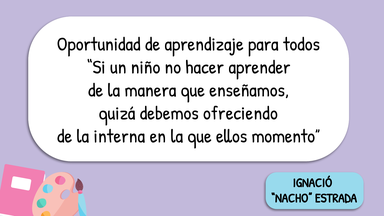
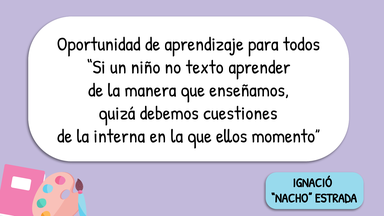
hacer: hacer -> texto (205, 67)
ofreciendo: ofreciendo -> cuestiones (241, 113)
